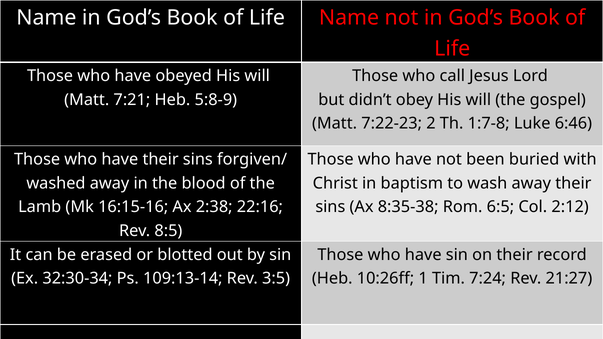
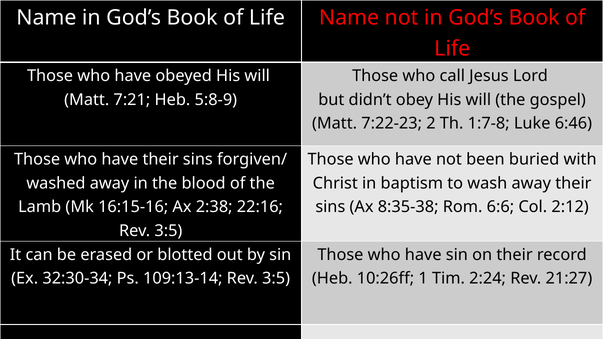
6:5: 6:5 -> 6:6 (500, 207)
8:5: 8:5 -> 3:5 (168, 231)
7:24: 7:24 -> 2:24 (488, 279)
